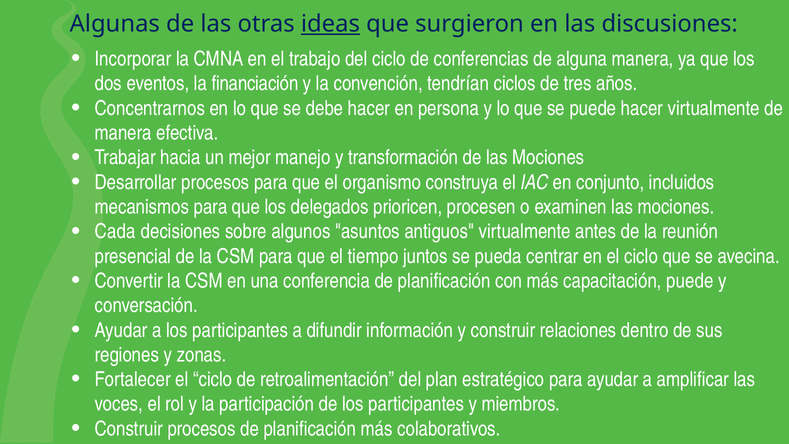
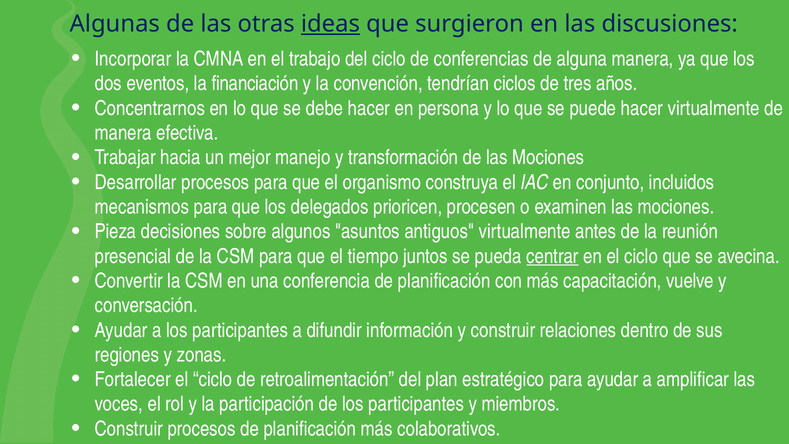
Cada: Cada -> Pieza (116, 232)
centrar underline: none -> present (552, 256)
capacitación puede: puede -> vuelve (690, 281)
